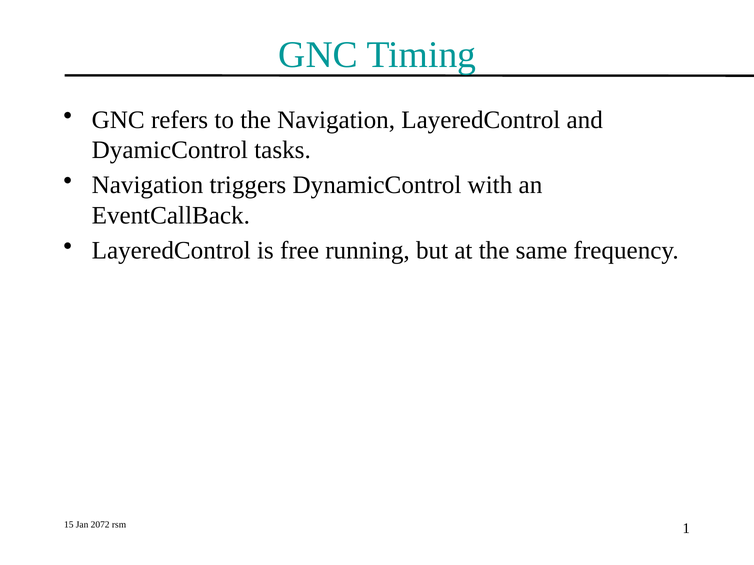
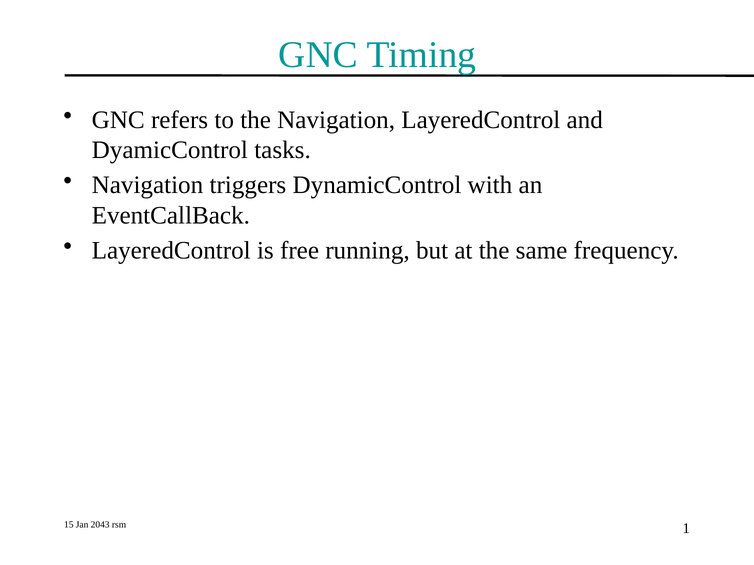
2072: 2072 -> 2043 (100, 525)
